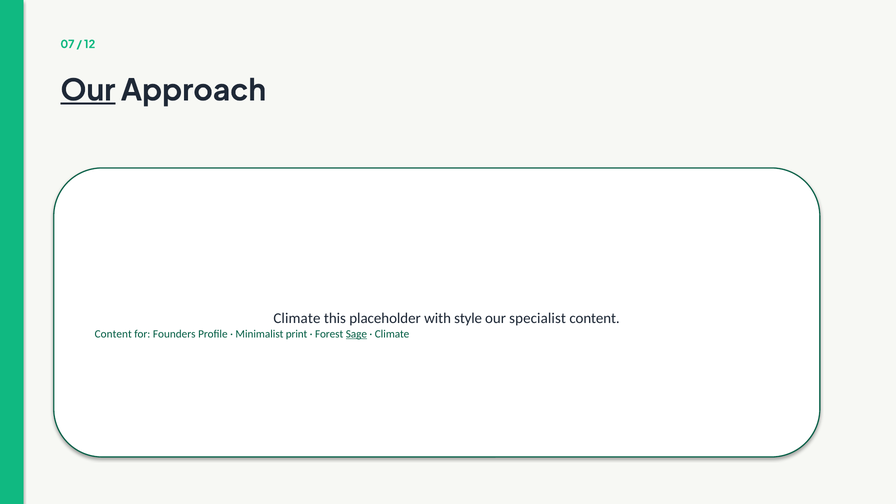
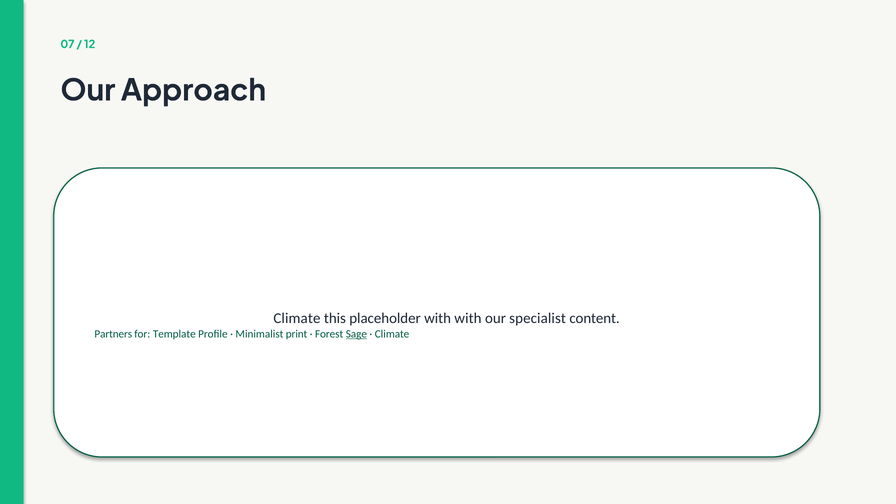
Our underline: present -> none (88, 91)
with style: style -> with (468, 319)
Content: Content -> Partners (113, 334)
Founders: Founders -> Template (174, 334)
